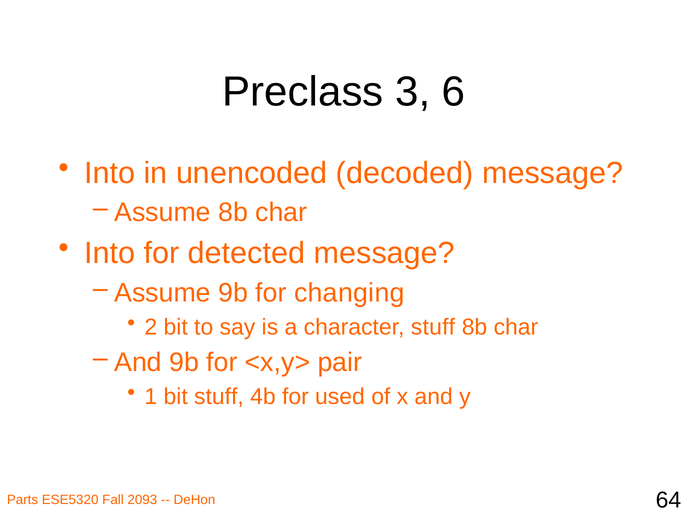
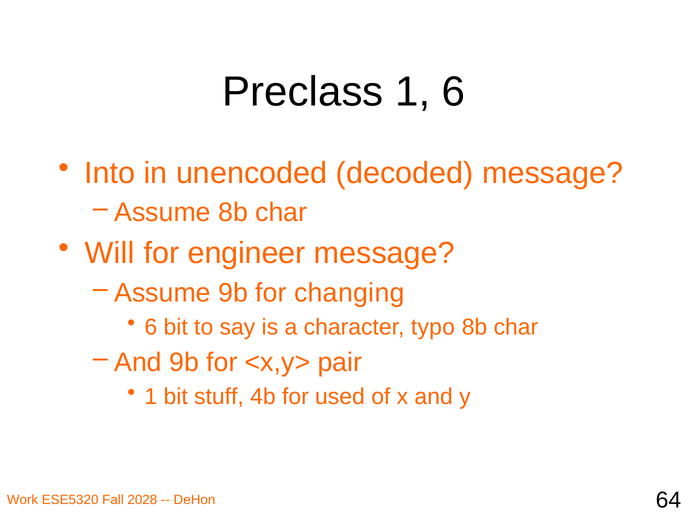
Preclass 3: 3 -> 1 (413, 92)
Into: Into -> Will (110, 253)
detected: detected -> engineer (247, 253)
2: 2 -> 6 (151, 327)
character stuff: stuff -> typo (433, 327)
Parts: Parts -> Work (23, 500)
2093: 2093 -> 2028 (142, 500)
